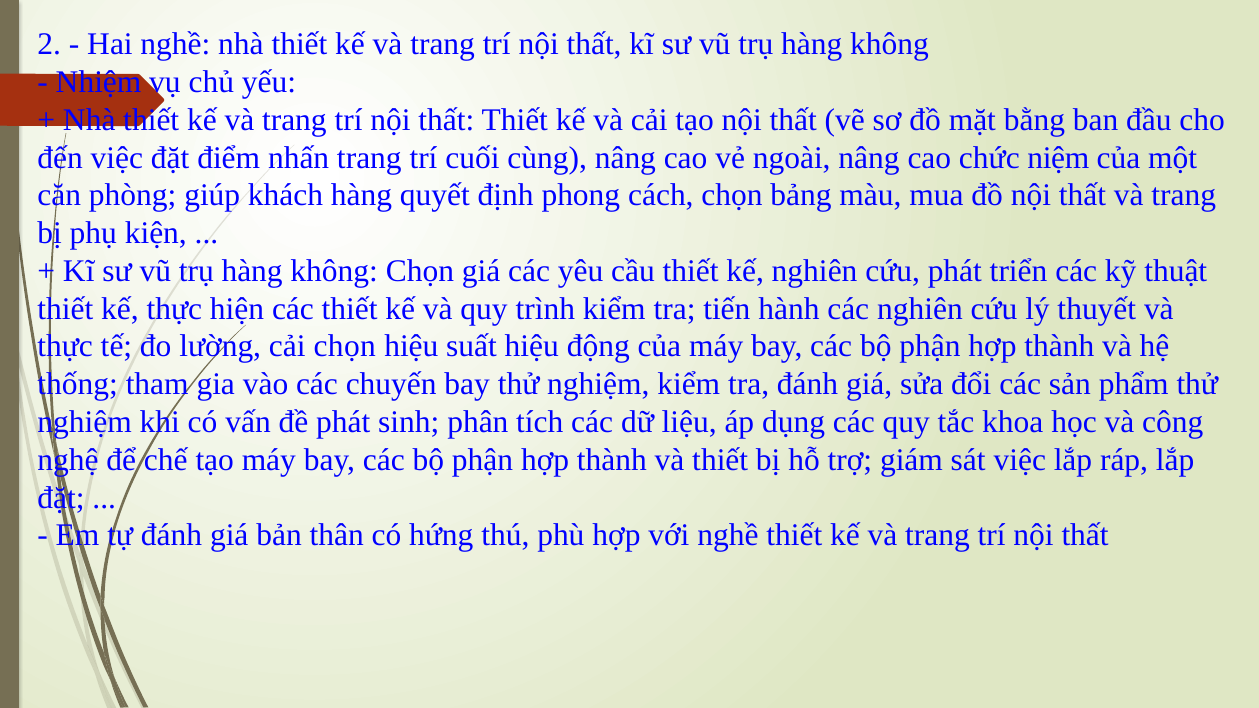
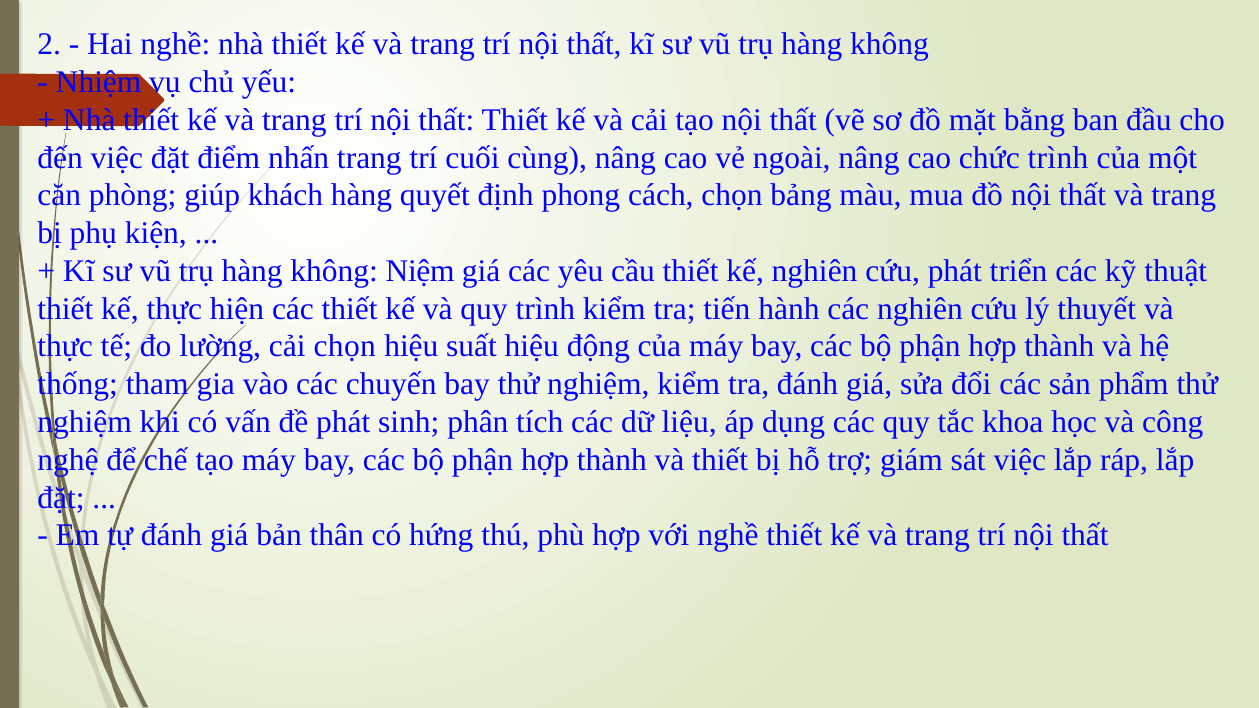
chức niệm: niệm -> trình (1058, 158)
không Chọn: Chọn -> Niệm (420, 271)
